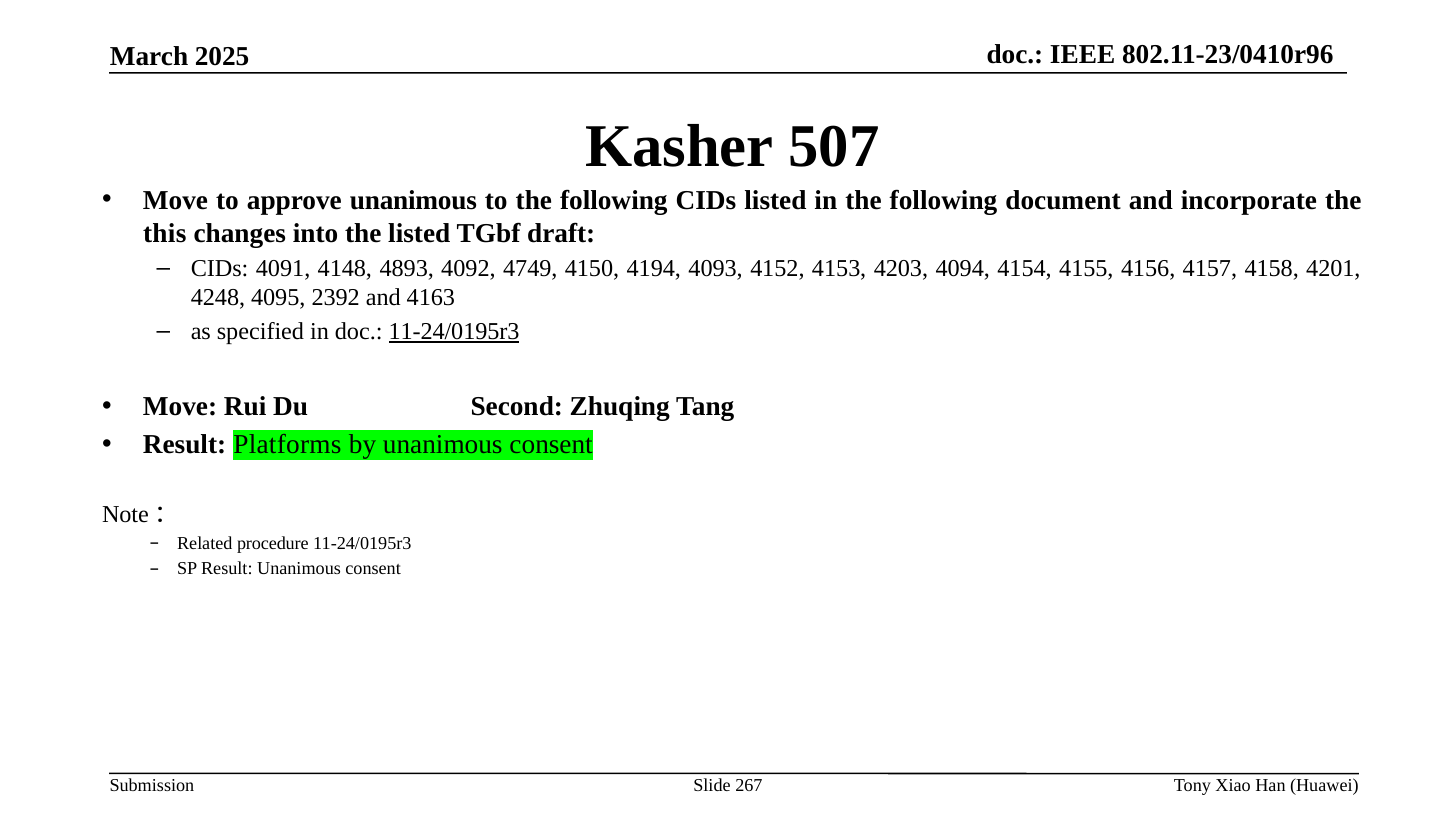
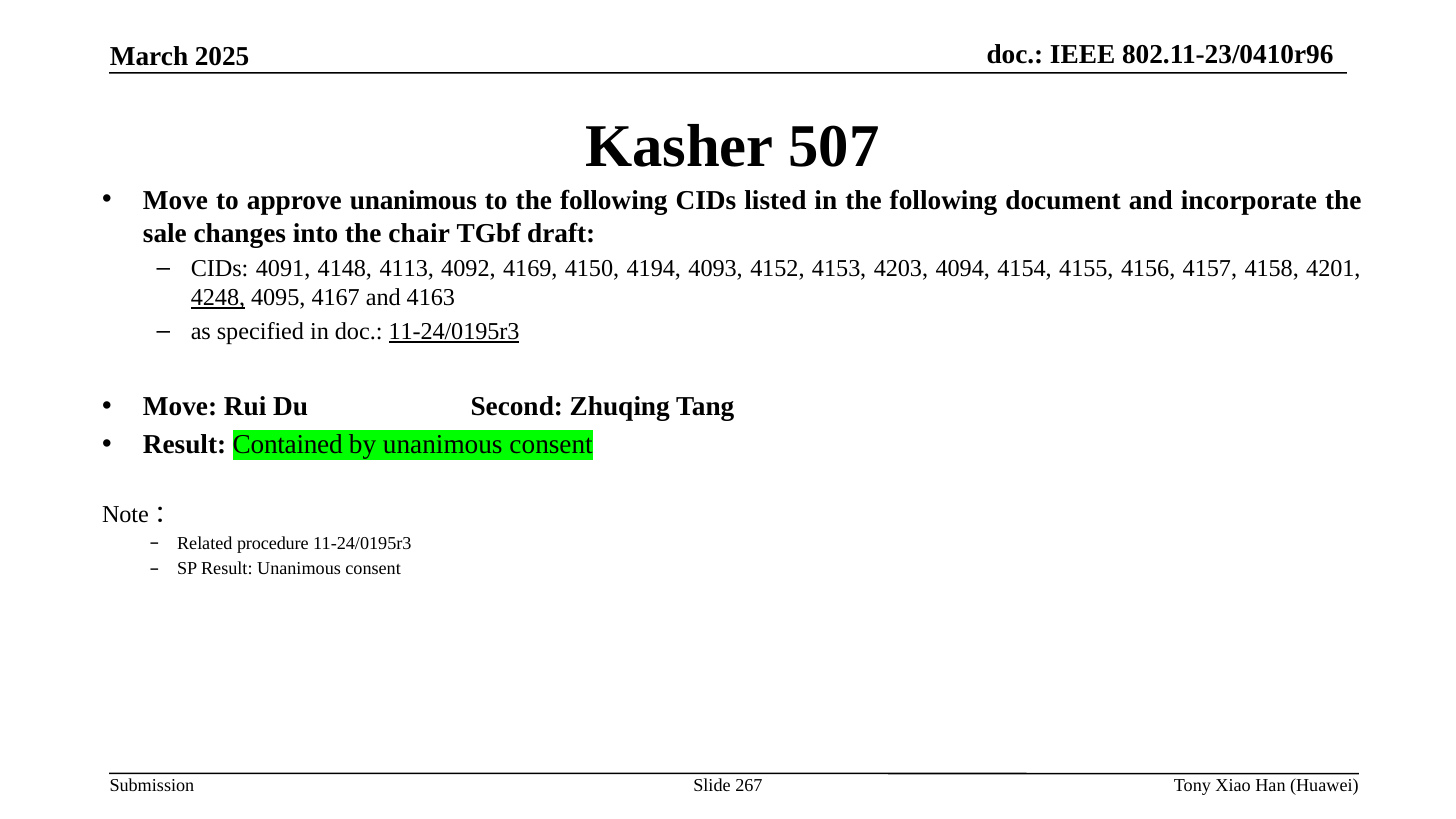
this: this -> sale (165, 233)
the listed: listed -> chair (419, 233)
4893: 4893 -> 4113 (407, 269)
4749: 4749 -> 4169 (530, 269)
4248 underline: none -> present (218, 298)
2392: 2392 -> 4167 (336, 298)
Platforms: Platforms -> Contained (288, 445)
